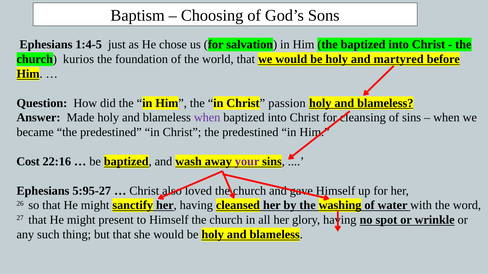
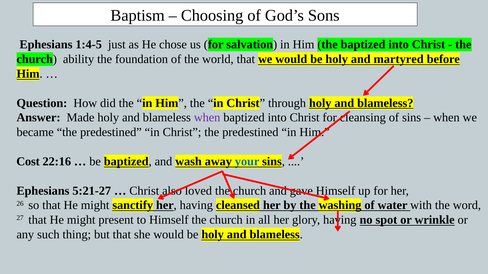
kurios: kurios -> ability (79, 59)
passion: passion -> through (287, 103)
your colour: purple -> blue (247, 162)
5:95-27: 5:95-27 -> 5:21-27 (92, 191)
